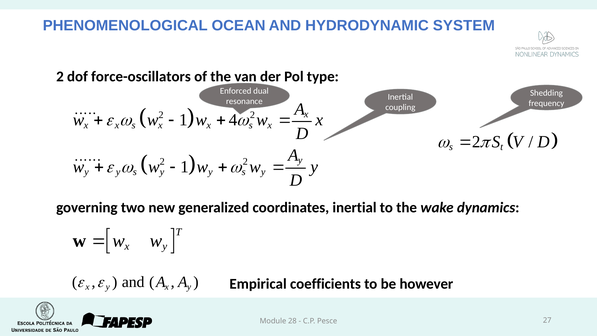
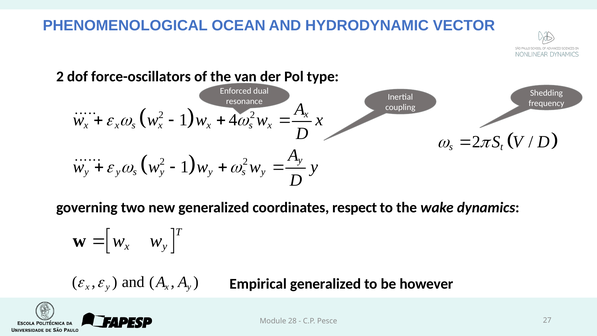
SYSTEM: SYSTEM -> VECTOR (464, 25)
coordinates inertial: inertial -> respect (355, 208)
Empirical coefficients: coefficients -> generalized (325, 284)
